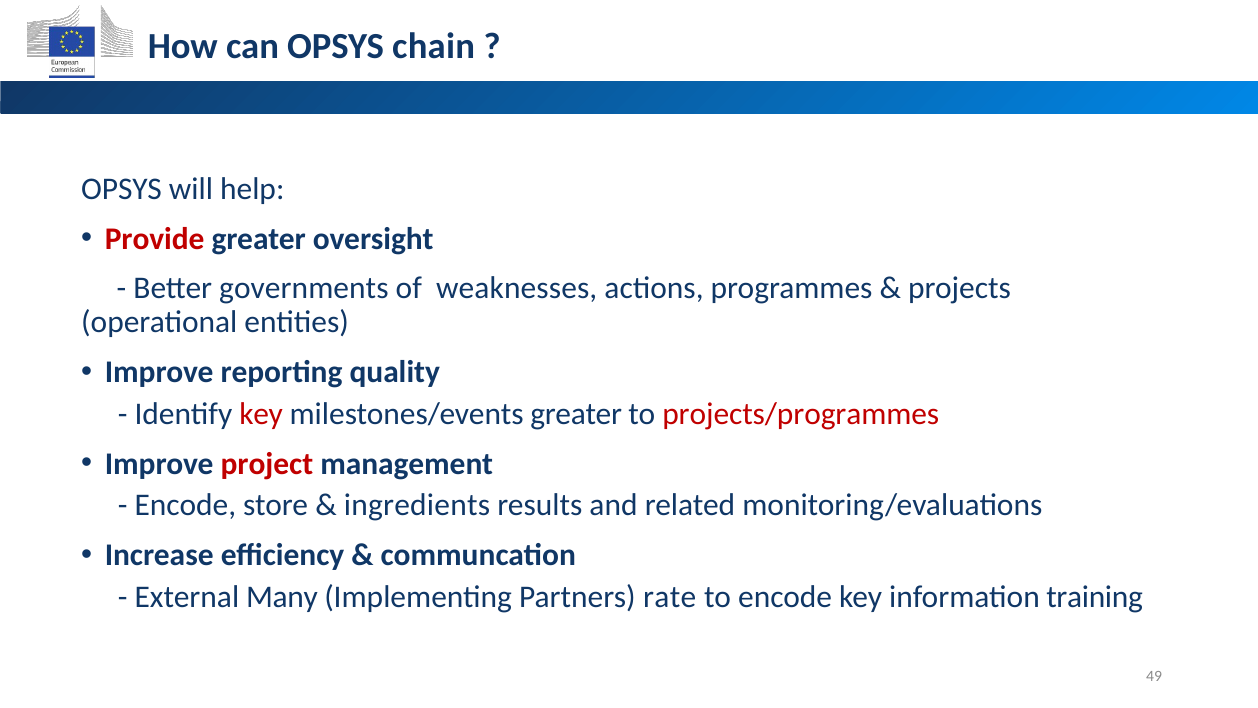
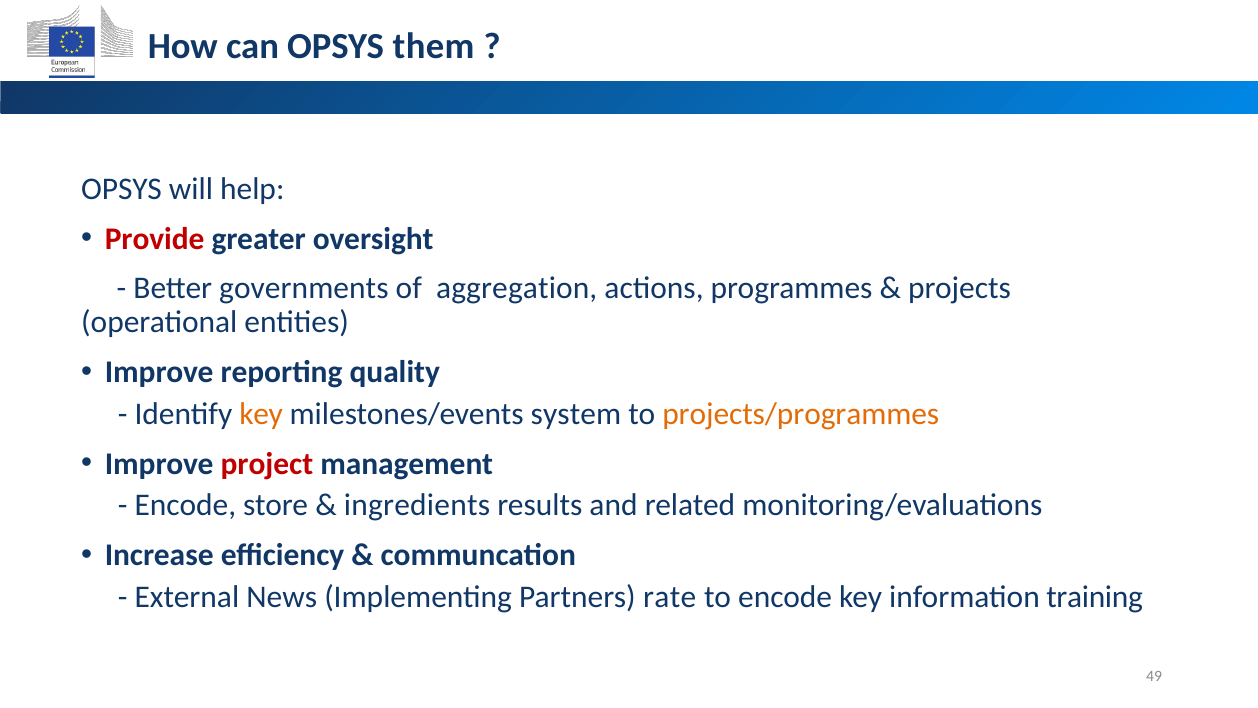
chain: chain -> them (434, 46)
weaknesses: weaknesses -> aggregation (517, 288)
key colour: red -> orange (261, 414)
milestones/events greater: greater -> system (576, 414)
projects/programmes colour: red -> orange (801, 414)
Many: Many -> News (282, 597)
